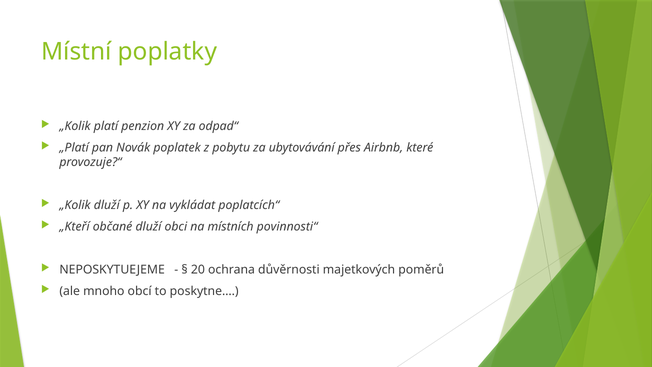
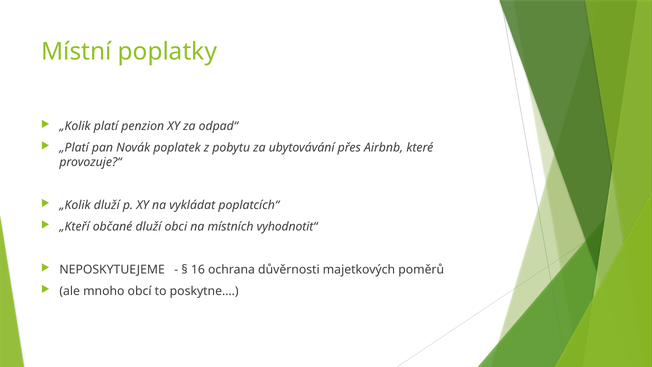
povinnosti“: povinnosti“ -> vyhodnotit“ (287, 227)
20: 20 -> 16 (198, 270)
